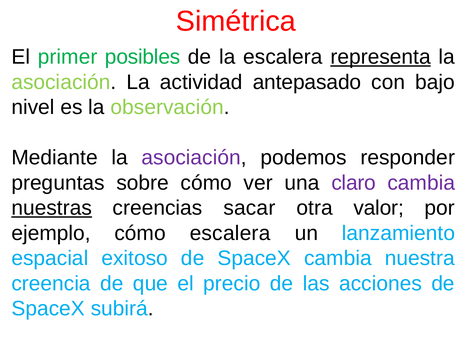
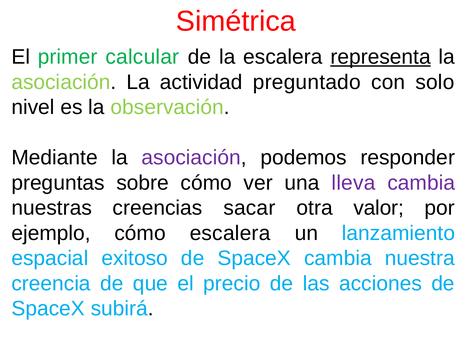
posibles: posibles -> calcular (142, 57)
antepasado: antepasado -> preguntado (307, 82)
bajo: bajo -> solo (435, 82)
claro: claro -> lleva (353, 183)
nuestras underline: present -> none (52, 208)
